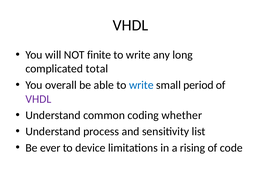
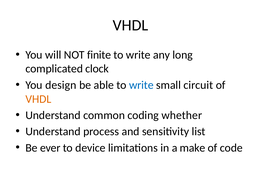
total: total -> clock (97, 69)
overall: overall -> design (61, 85)
period: period -> circuit (198, 85)
VHDL colour: purple -> orange (38, 99)
rising: rising -> make (193, 148)
